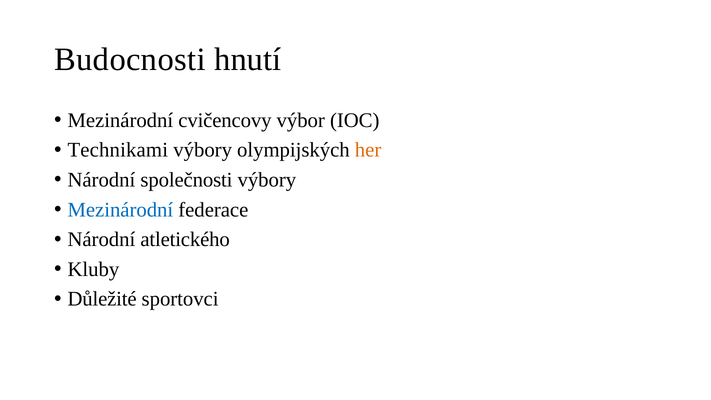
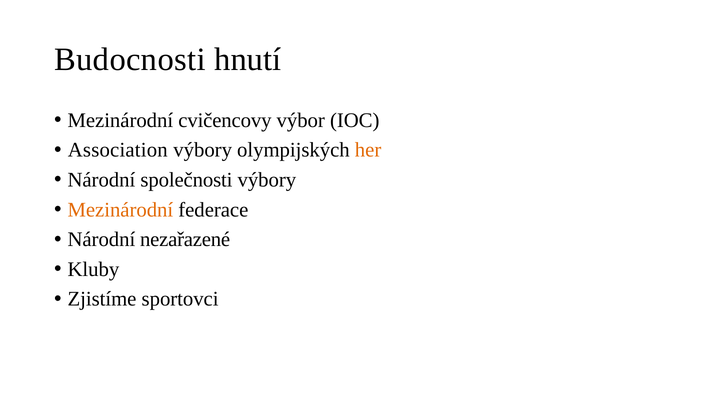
Technikami: Technikami -> Association (118, 150)
Mezinárodní colour: blue -> orange (120, 210)
atletického: atletického -> nezařazené (185, 239)
Důležité: Důležité -> Zjistíme (102, 299)
